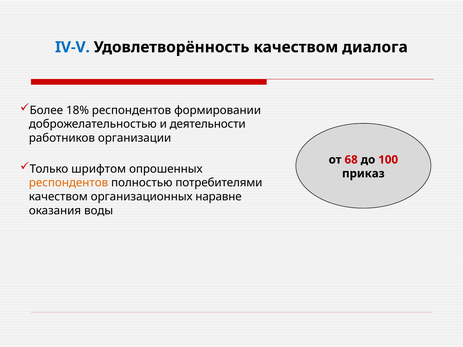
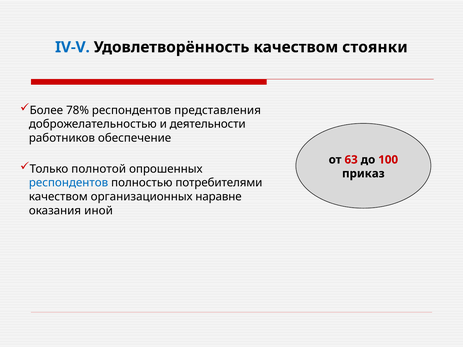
диалога: диалога -> стоянки (375, 47)
18%: 18% -> 78% (78, 110)
формировании: формировании -> представления (218, 110)
организации: организации -> обеспечение (135, 138)
68: 68 -> 63 (351, 160)
шрифтом: шрифтом -> полнотой (99, 169)
респондентов colour: orange -> blue (69, 183)
воды: воды -> иной (99, 211)
